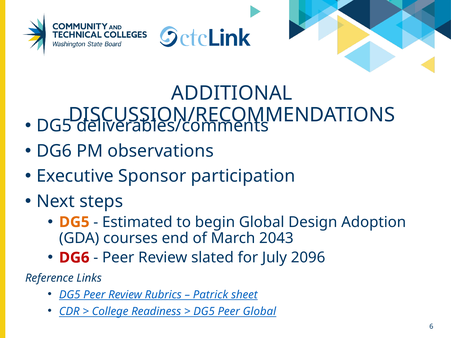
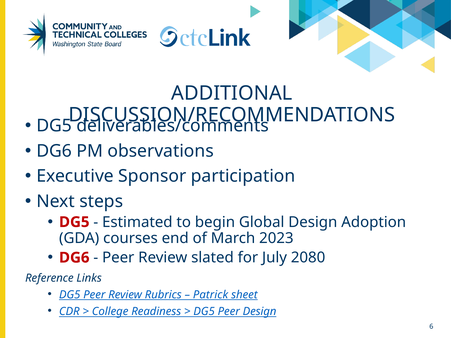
DG5 colour: orange -> red (74, 222)
2043: 2043 -> 2023 (276, 238)
2096: 2096 -> 2080 (308, 258)
Peer Global: Global -> Design (260, 312)
